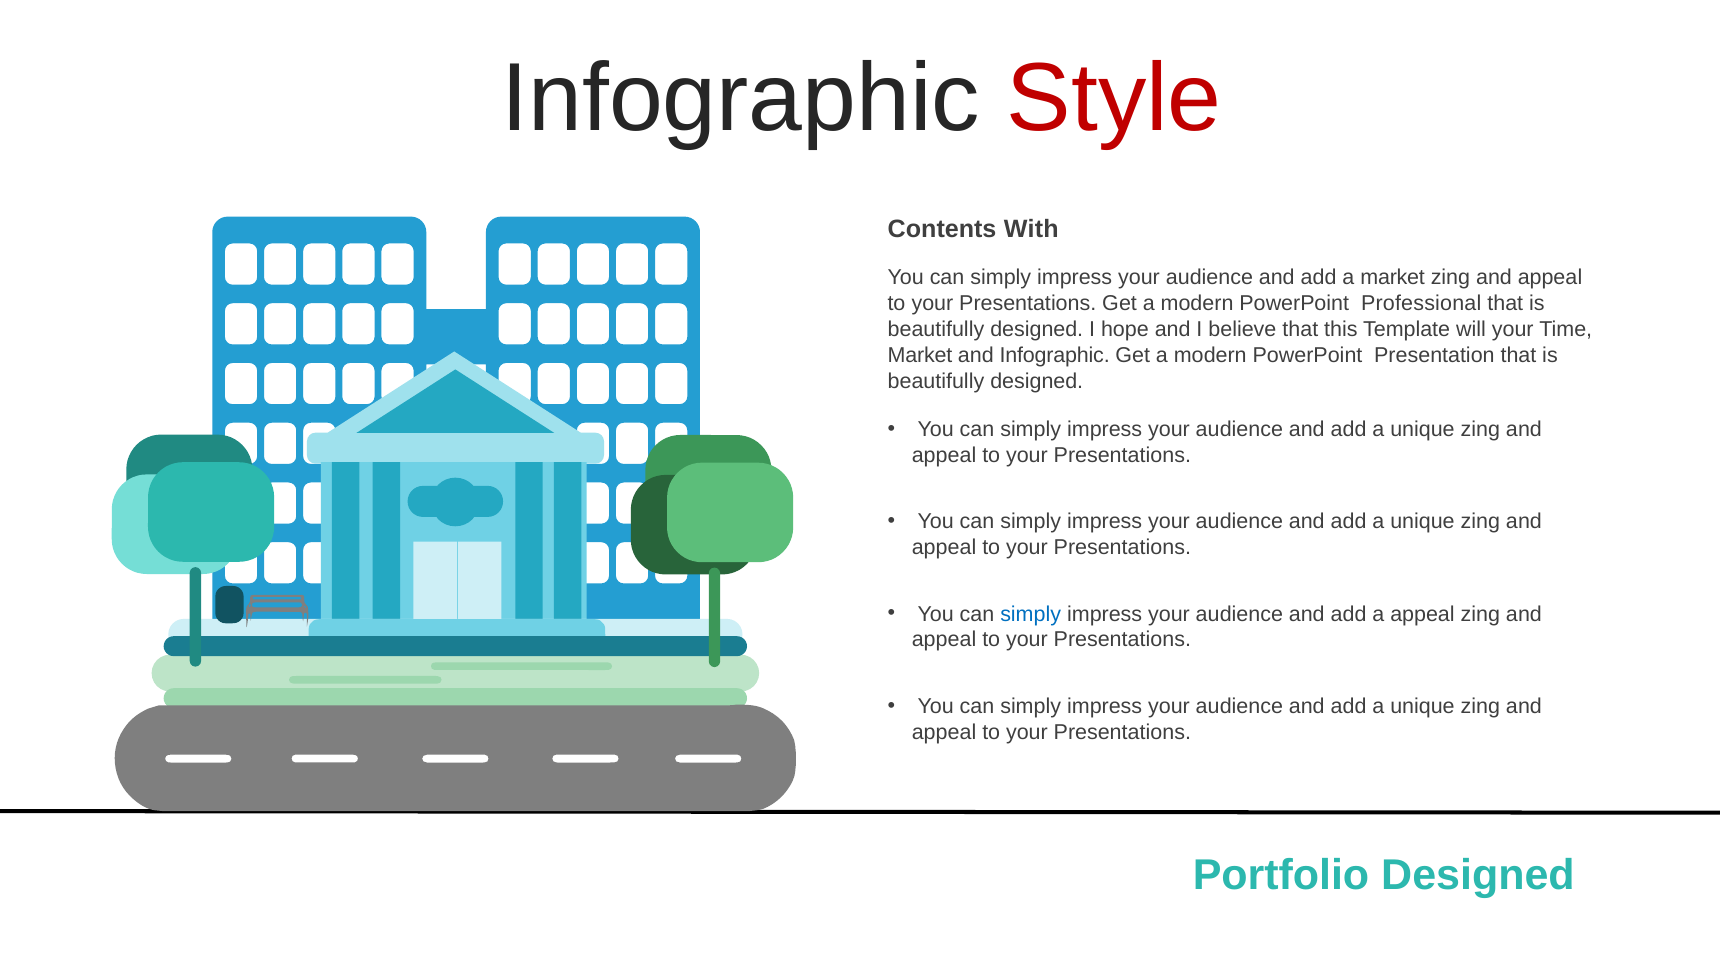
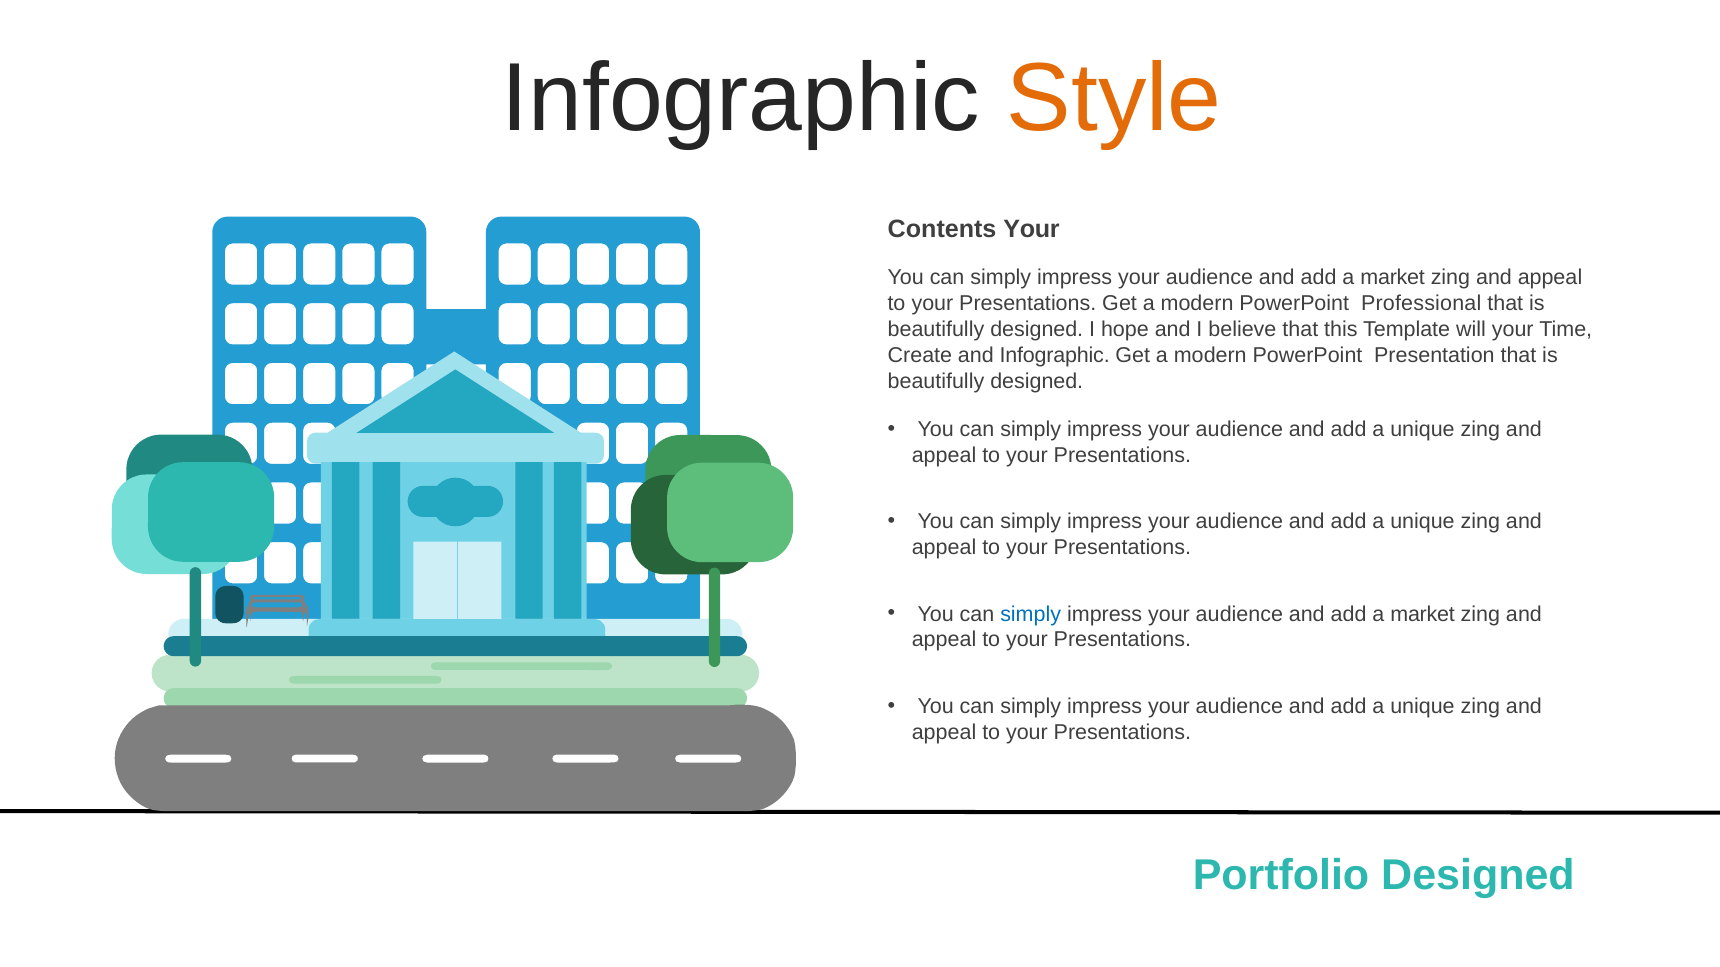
Style colour: red -> orange (1114, 98)
Contents With: With -> Your (1032, 229)
Market: Market -> Create (920, 355)
appeal: appeal -> market (1423, 614)
